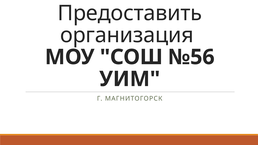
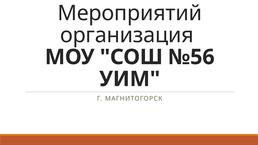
Предоставить: Предоставить -> Мероприятий (130, 13)
